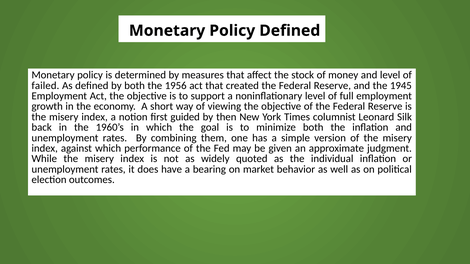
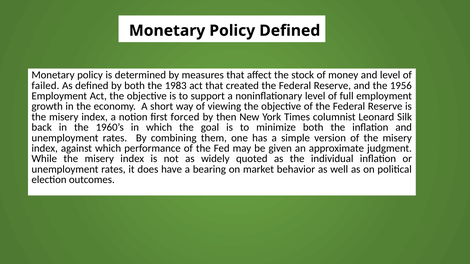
1956: 1956 -> 1983 (176, 86)
1945: 1945 -> 1956 (401, 86)
guided: guided -> forced (185, 117)
